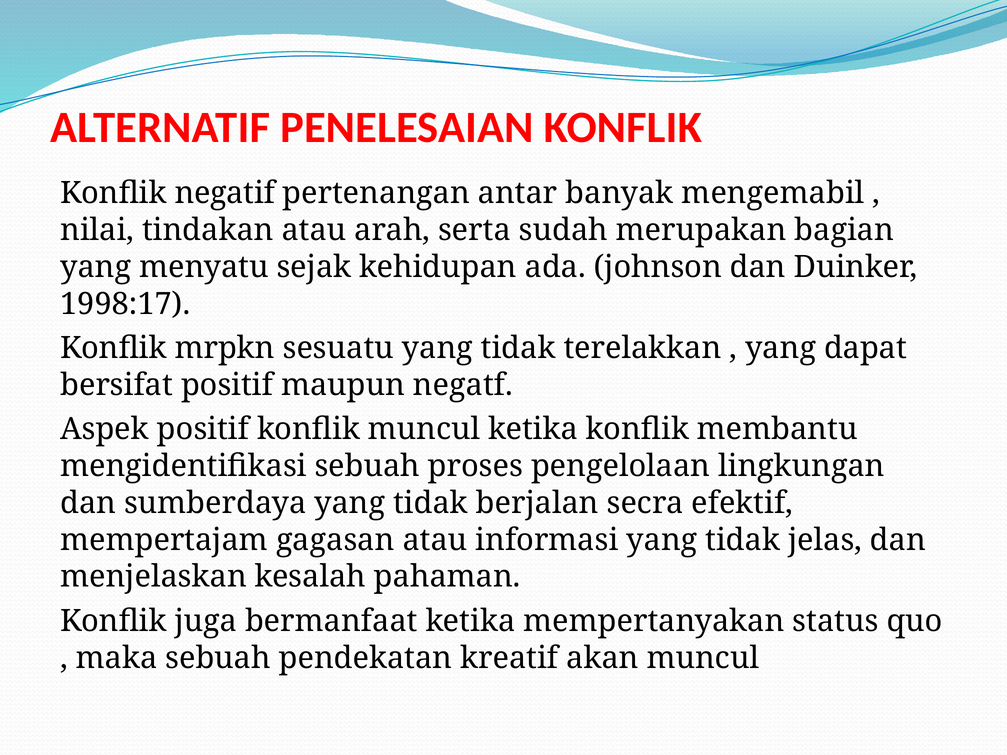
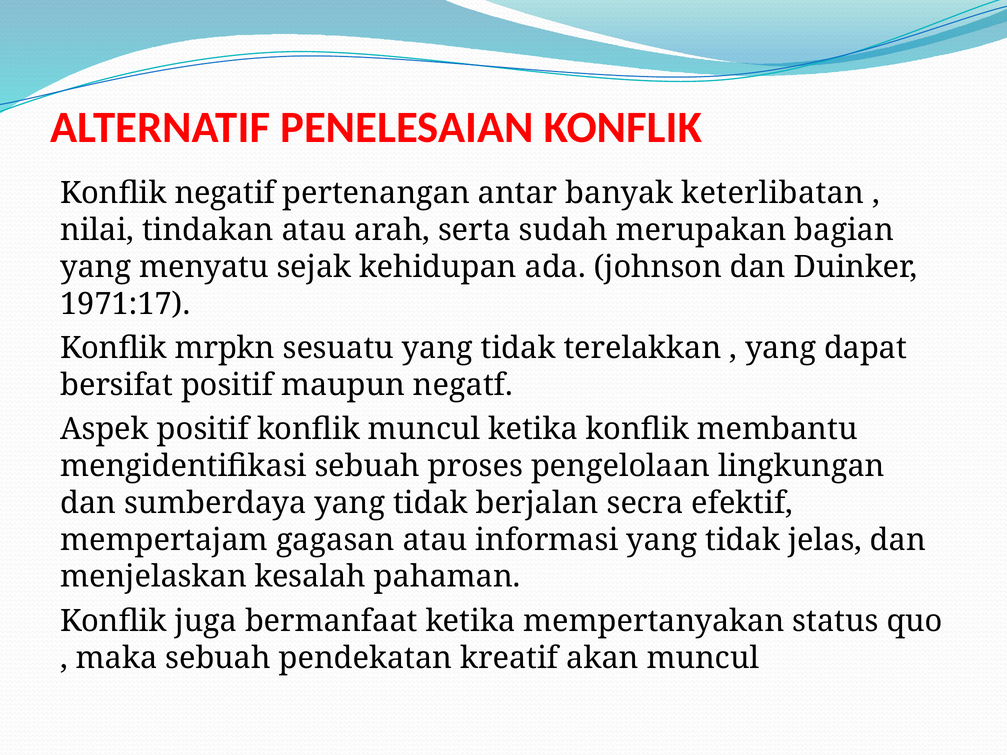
mengemabil: mengemabil -> keterlibatan (773, 193)
1998:17: 1998:17 -> 1971:17 (125, 304)
